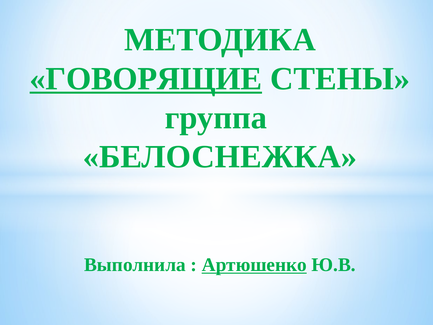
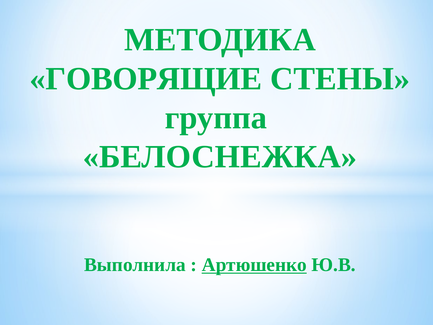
ГОВОРЯЩИЕ underline: present -> none (146, 79)
